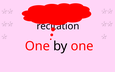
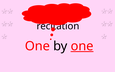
one underline: none -> present (82, 46)
